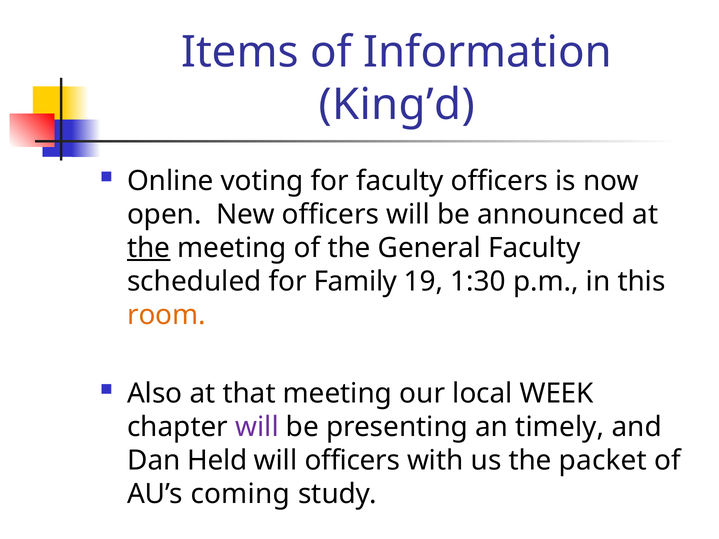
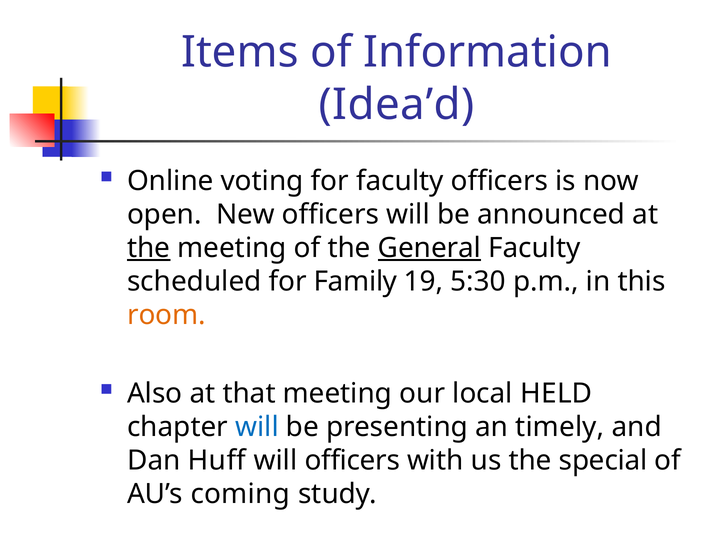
King’d: King’d -> Idea’d (397, 105)
General underline: none -> present (429, 248)
1:30: 1:30 -> 5:30 (478, 282)
WEEK: WEEK -> HELD (556, 394)
will colour: purple -> blue (257, 427)
Held: Held -> Huff (217, 461)
packet: packet -> special (603, 461)
